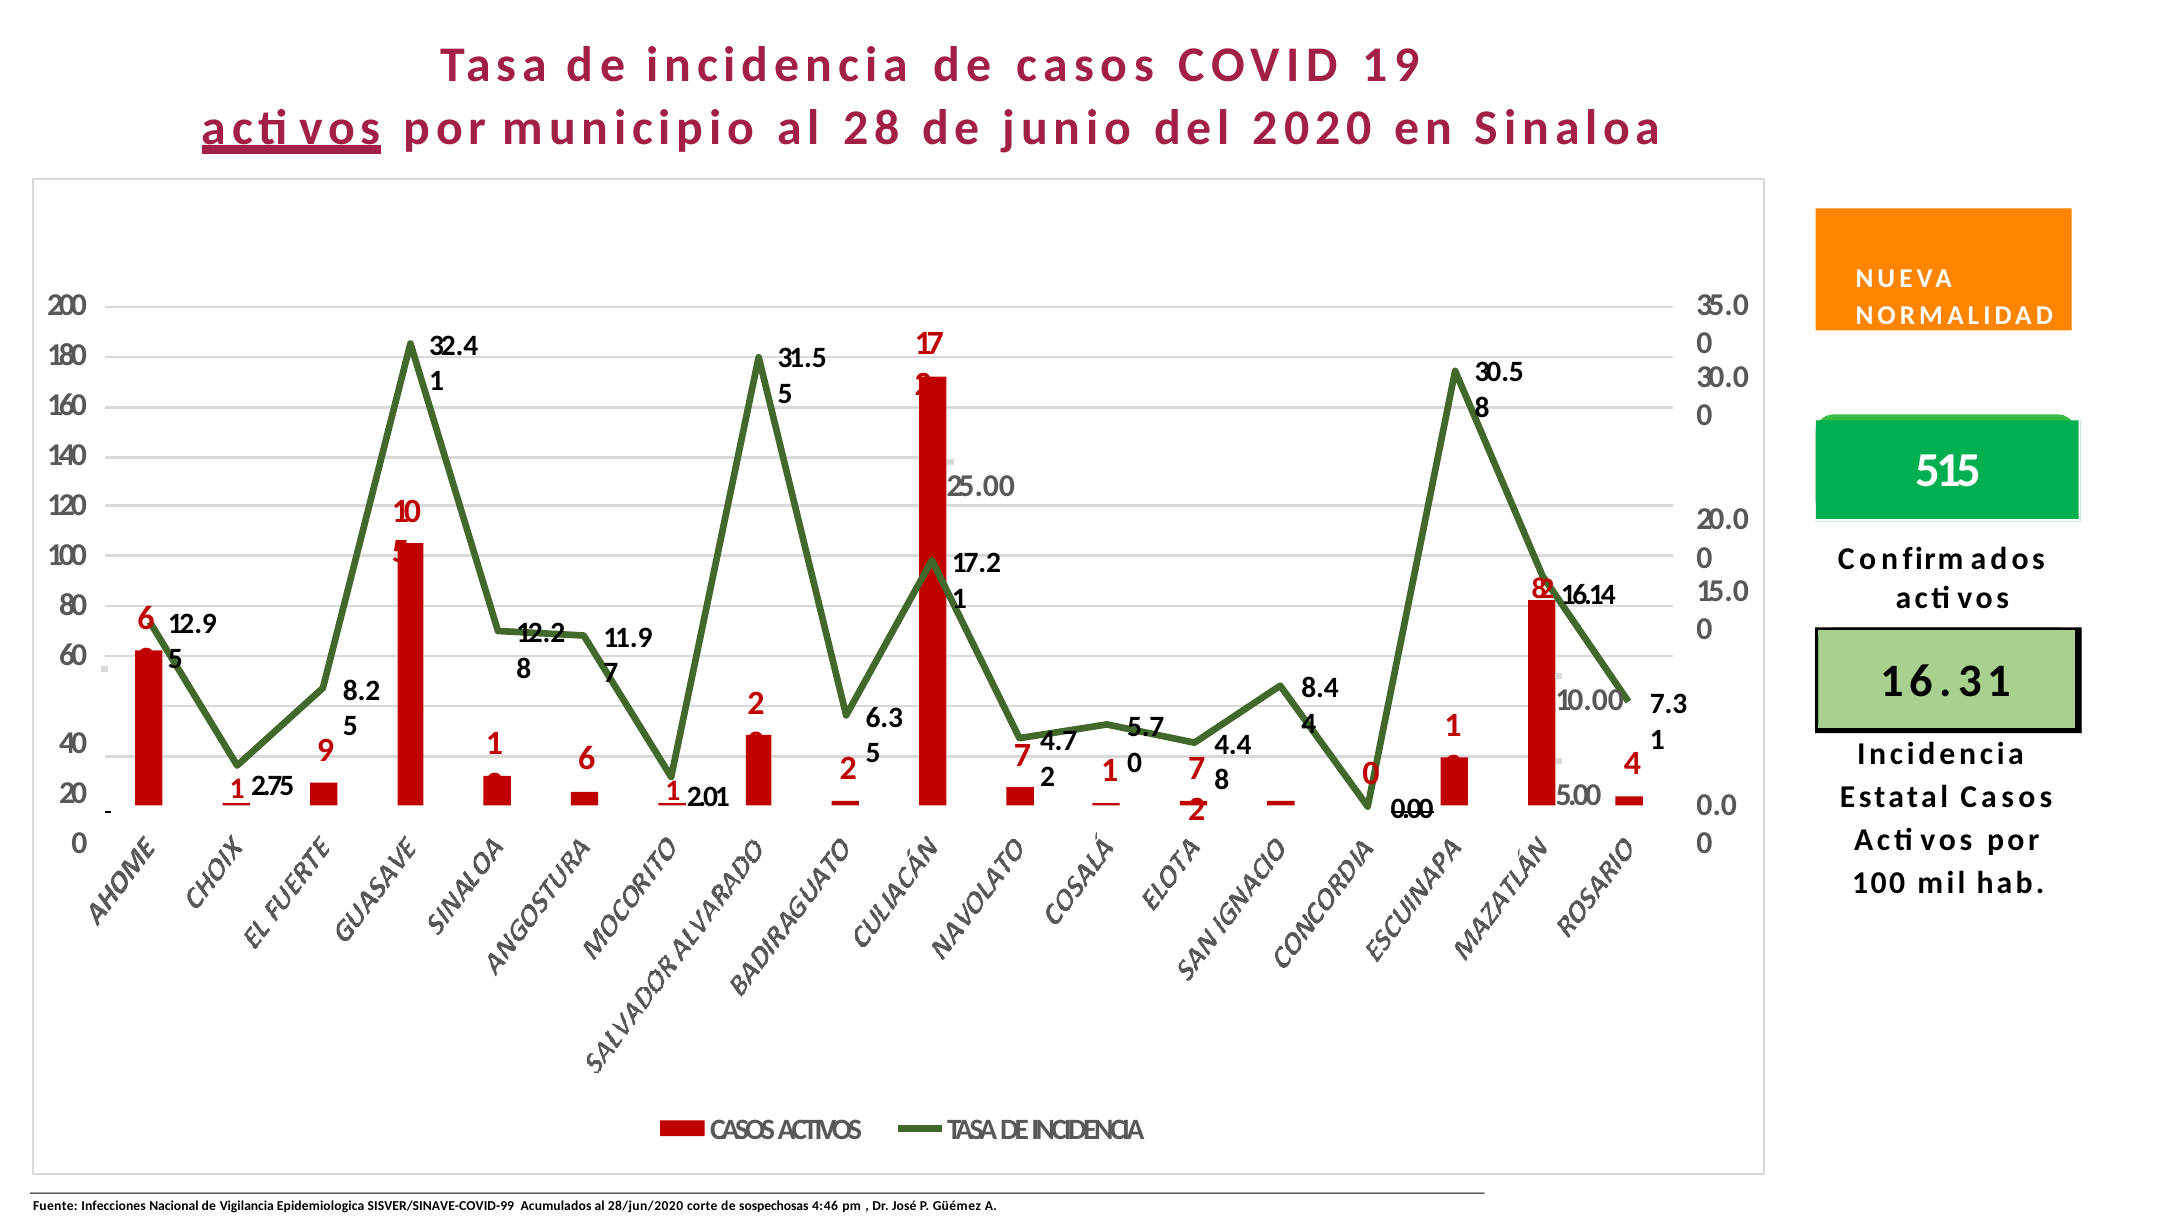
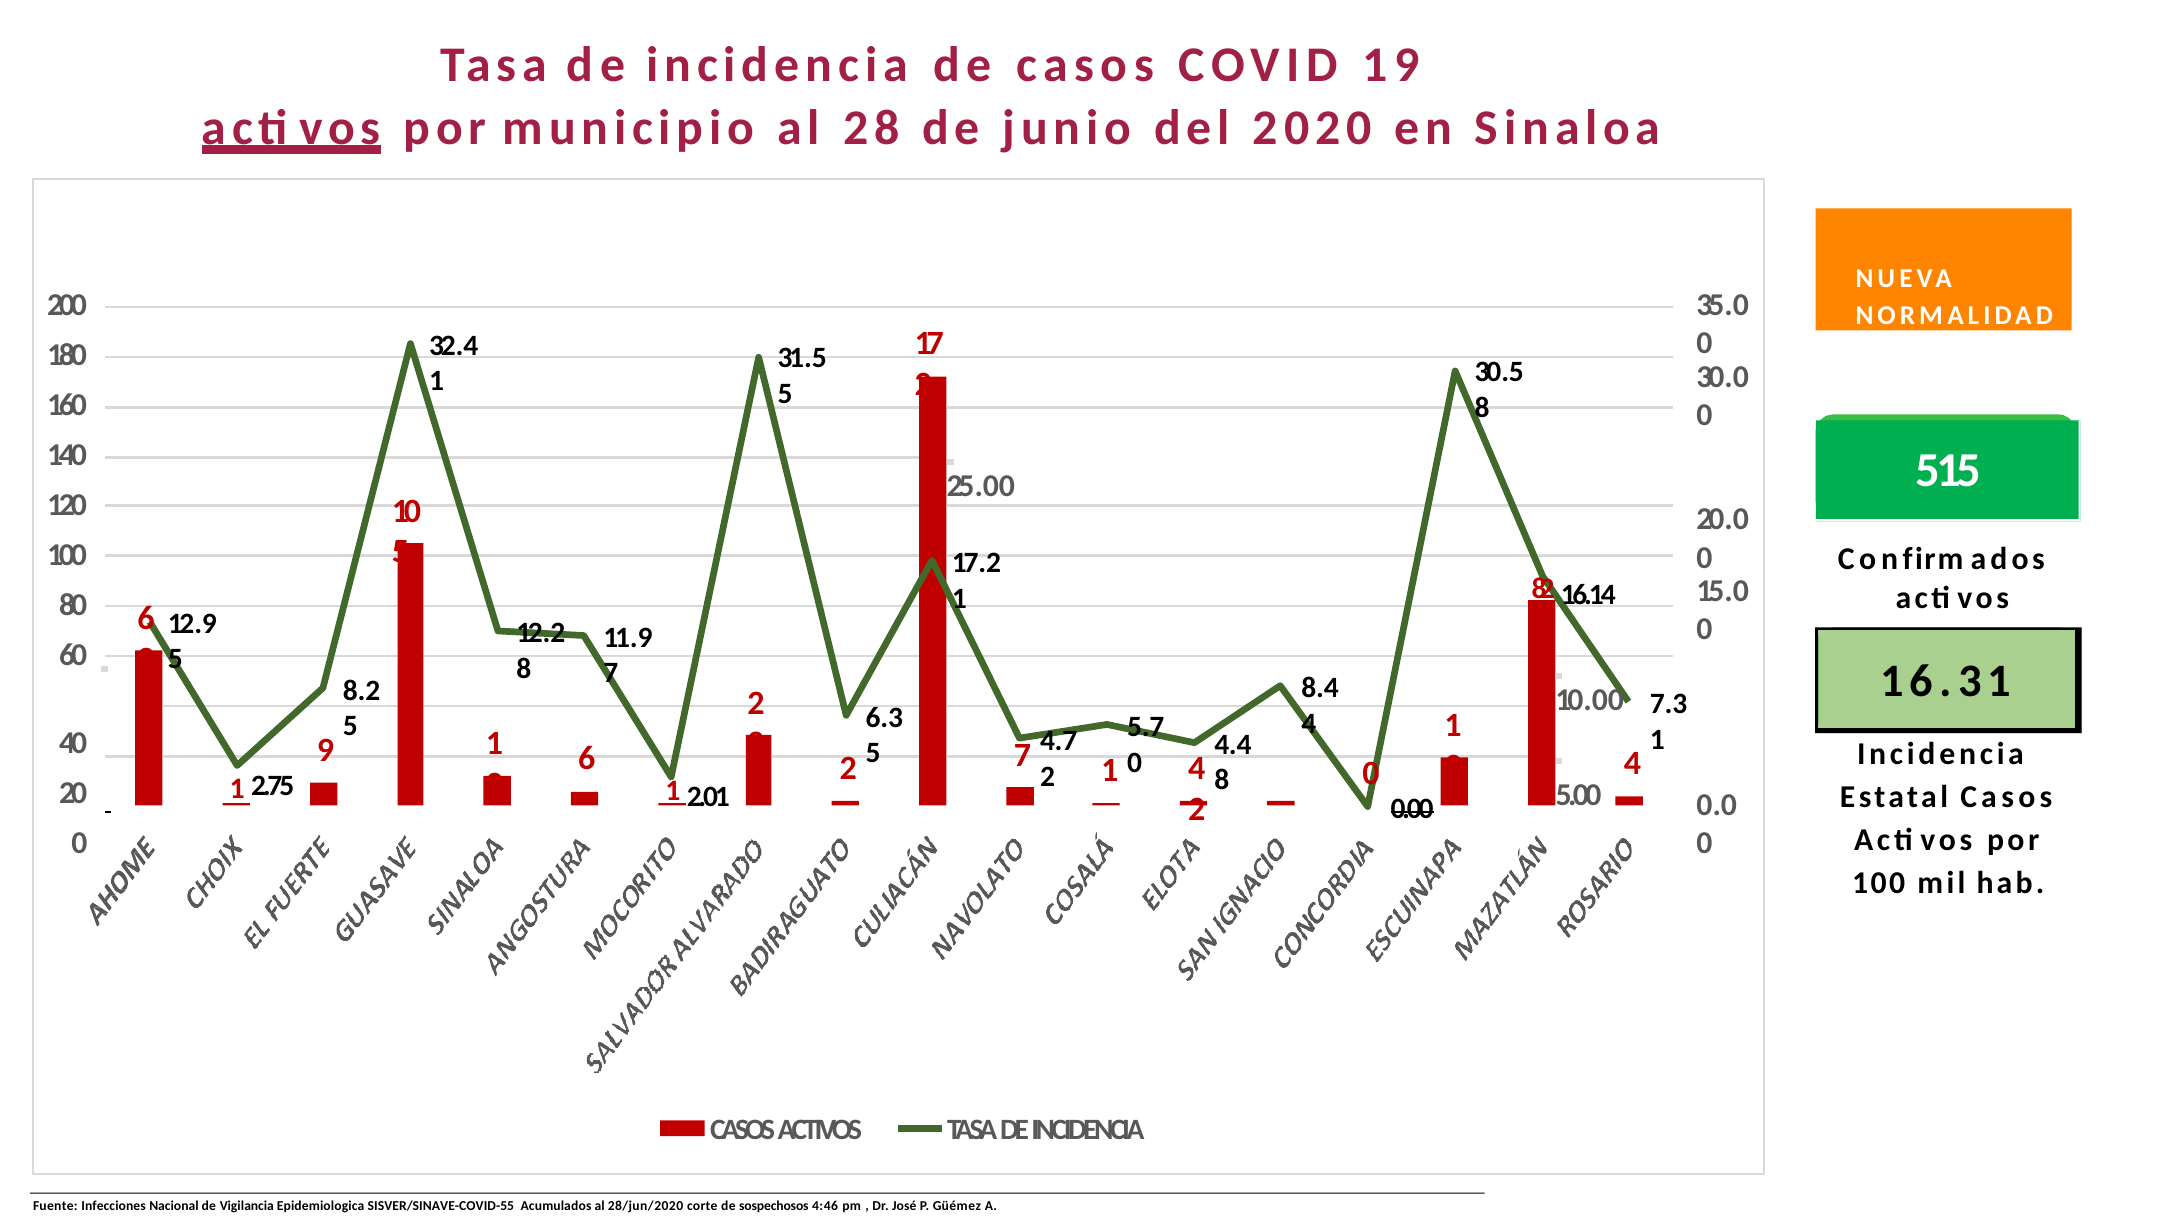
1 7: 7 -> 4 (1197, 768)
SISVER/SINAVE-COVID-99: SISVER/SINAVE-COVID-99 -> SISVER/SINAVE-COVID-55 (441, 1206)
sospechosas: sospechosas -> sospechosos (774, 1206)
